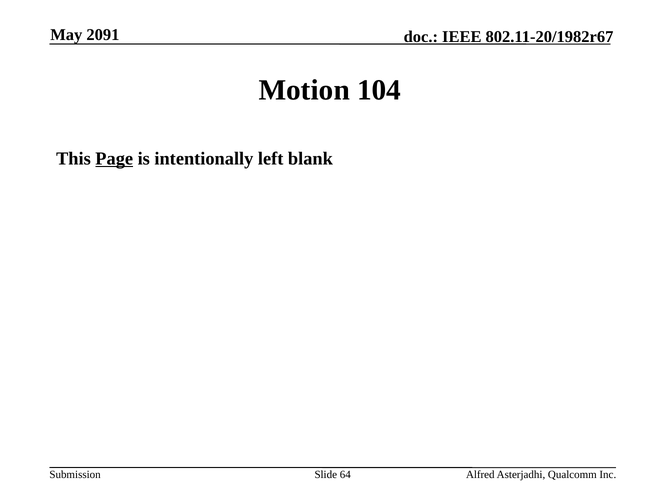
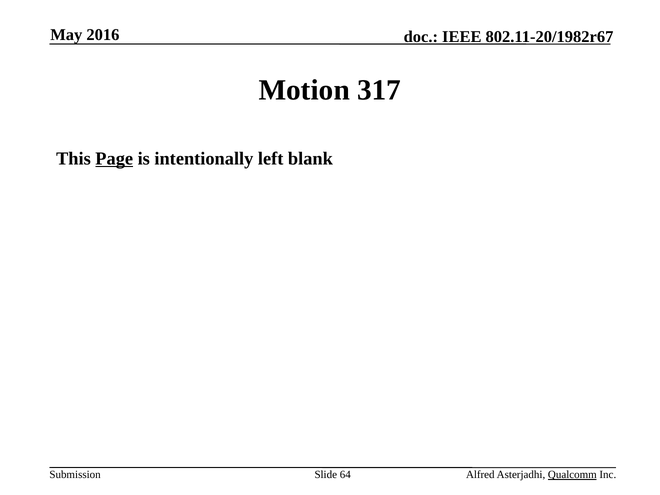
2091: 2091 -> 2016 (103, 35)
104: 104 -> 317 (379, 90)
Qualcomm underline: none -> present (572, 475)
